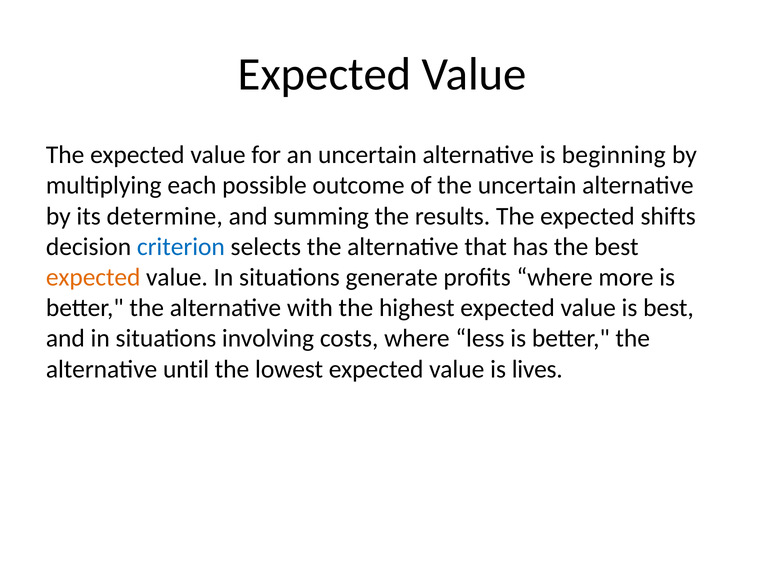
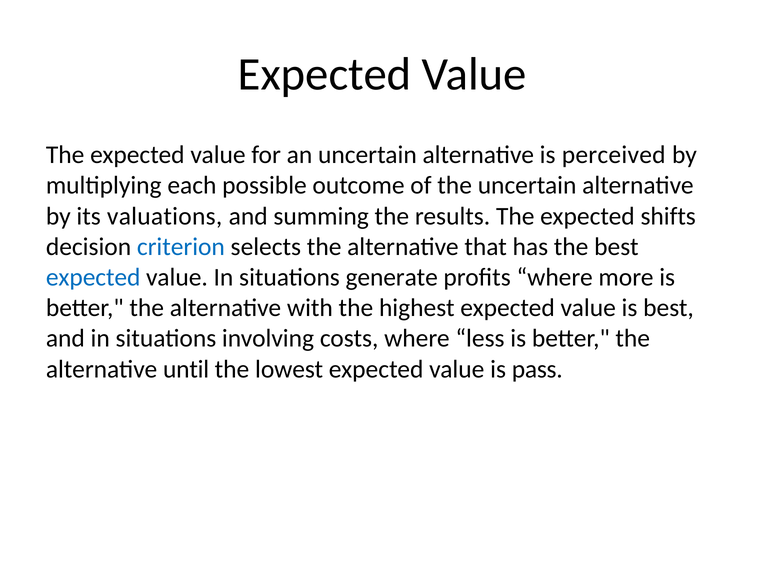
beginning: beginning -> perceived (614, 155)
determine: determine -> valuations (165, 216)
expected colour: orange -> blue (93, 277)
lives: lives -> pass (537, 369)
